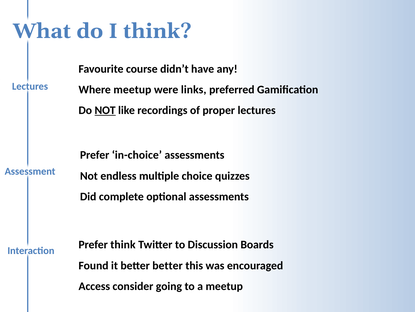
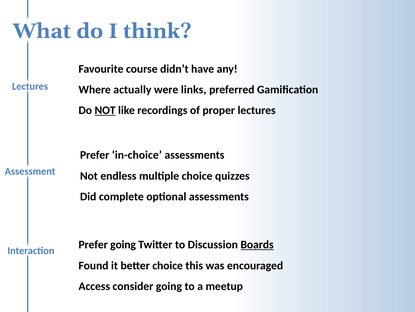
Where meetup: meetup -> actually (132, 89)
Prefer think: think -> going (123, 244)
Boards underline: none -> present (257, 244)
better better: better -> choice (168, 265)
